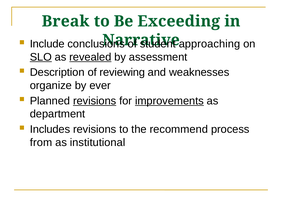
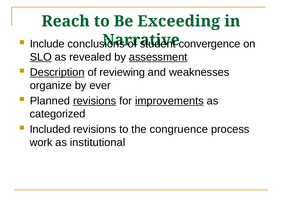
Break: Break -> Reach (66, 21)
approaching: approaching -> convergence (210, 44)
revealed underline: present -> none (90, 57)
assessment underline: none -> present (158, 57)
Description underline: none -> present (57, 73)
department: department -> categorized (58, 114)
Includes: Includes -> Included (50, 130)
recommend: recommend -> congruence (179, 130)
from: from -> work (41, 143)
